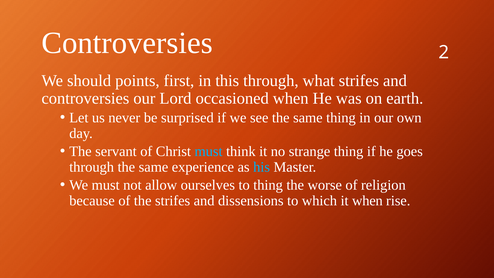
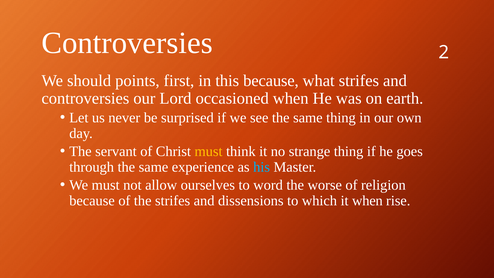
this through: through -> because (271, 81)
must colour: light blue -> yellow (209, 151)
to thing: thing -> word (268, 185)
